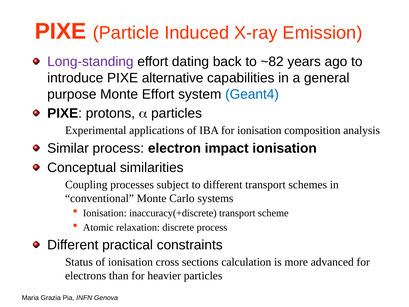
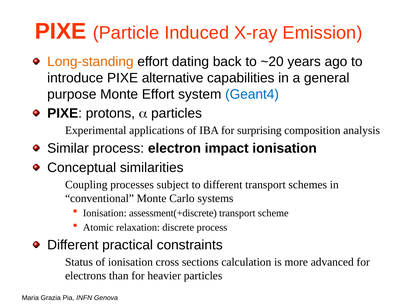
Long-standing colour: purple -> orange (90, 62)
~82: ~82 -> ~20 (272, 62)
for ionisation: ionisation -> surprising (259, 130)
inaccuracy(+discrete: inaccuracy(+discrete -> assessment(+discrete (173, 213)
